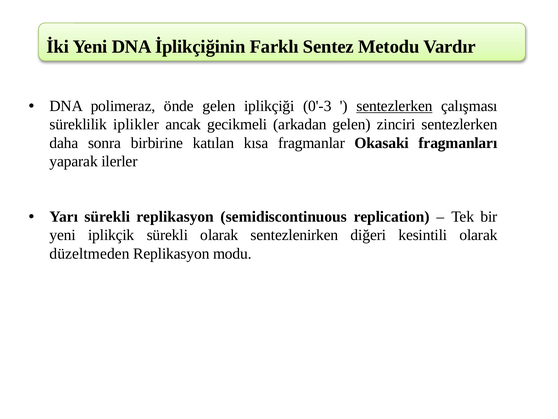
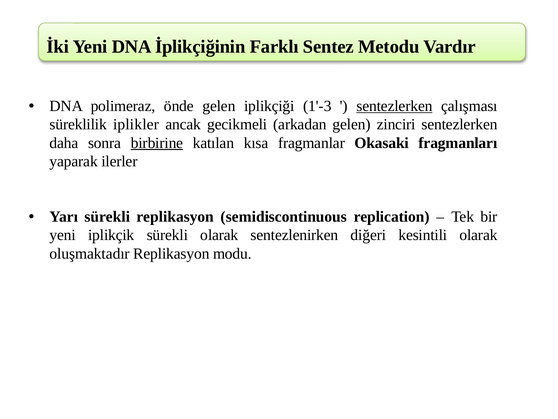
0'-3: 0'-3 -> 1'-3 (317, 106)
birbirine underline: none -> present (157, 143)
düzeltmeden: düzeltmeden -> oluşmaktadır (90, 253)
